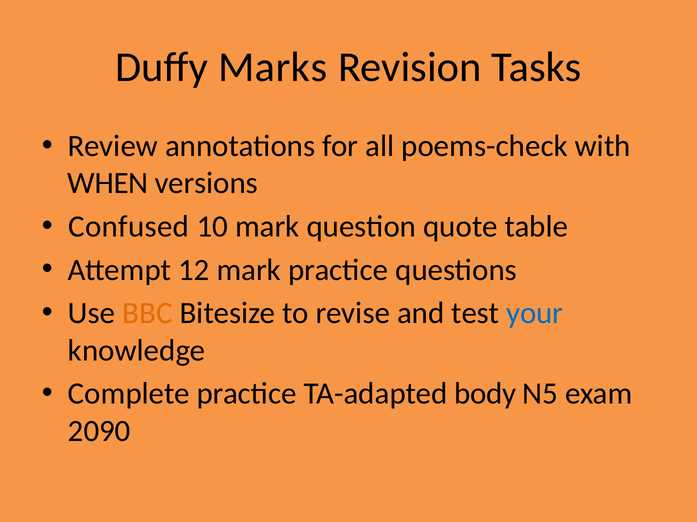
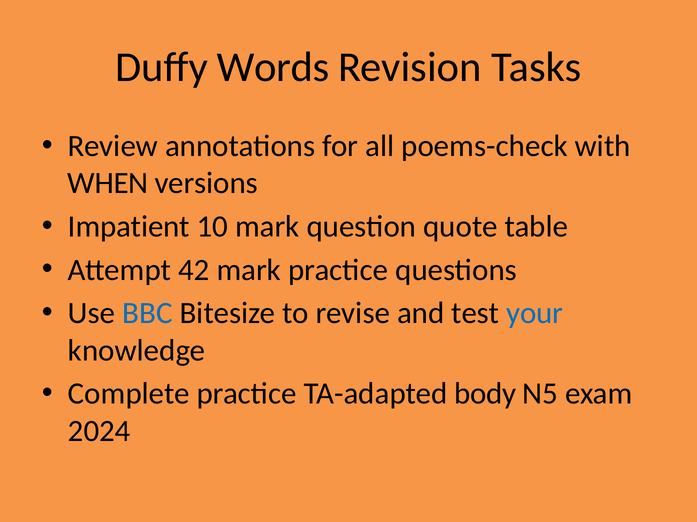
Marks: Marks -> Words (273, 67)
Confused: Confused -> Impatient (129, 227)
12: 12 -> 42 (194, 270)
BBC colour: orange -> blue (147, 314)
2090: 2090 -> 2024 (99, 432)
